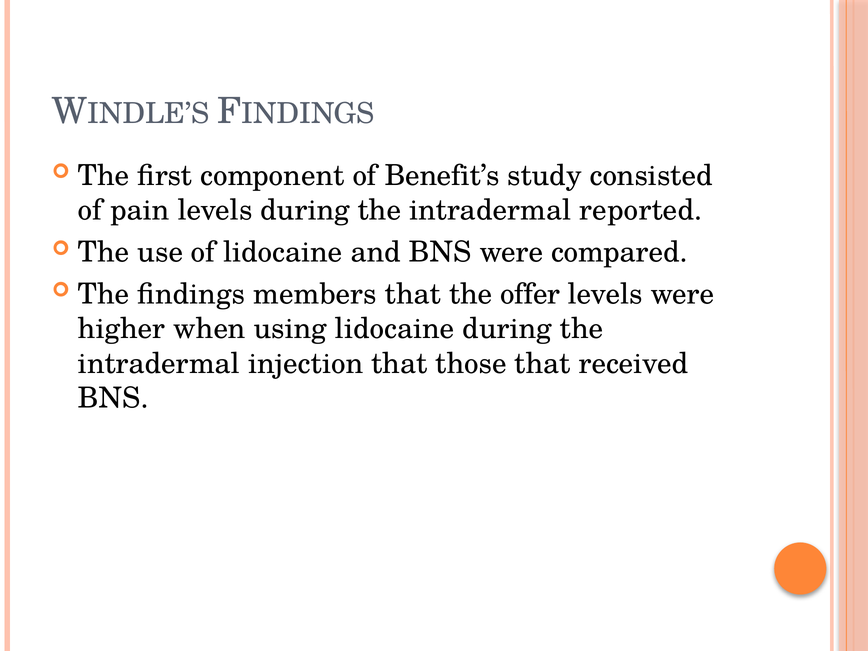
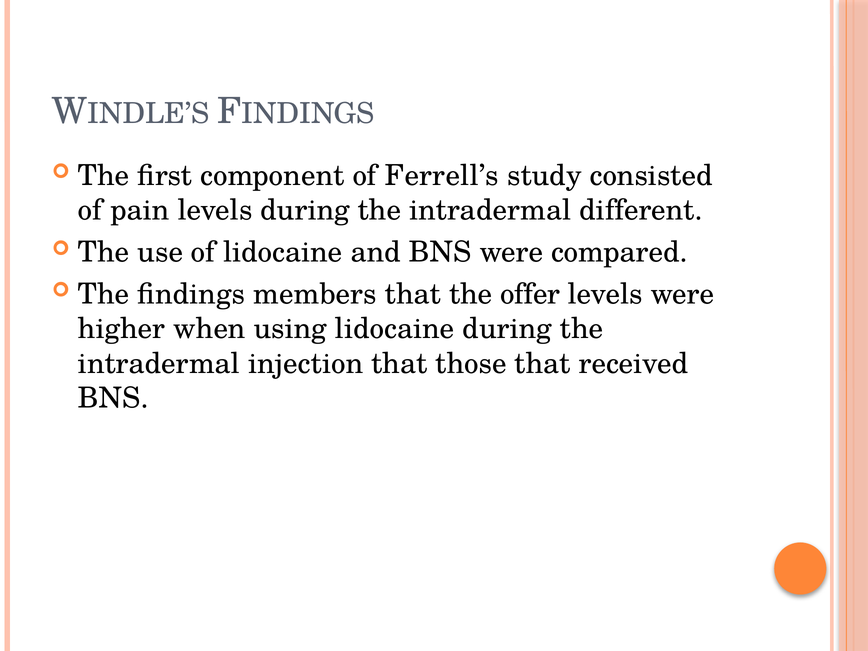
Benefit’s: Benefit’s -> Ferrell’s (442, 176)
reported: reported -> different (641, 210)
